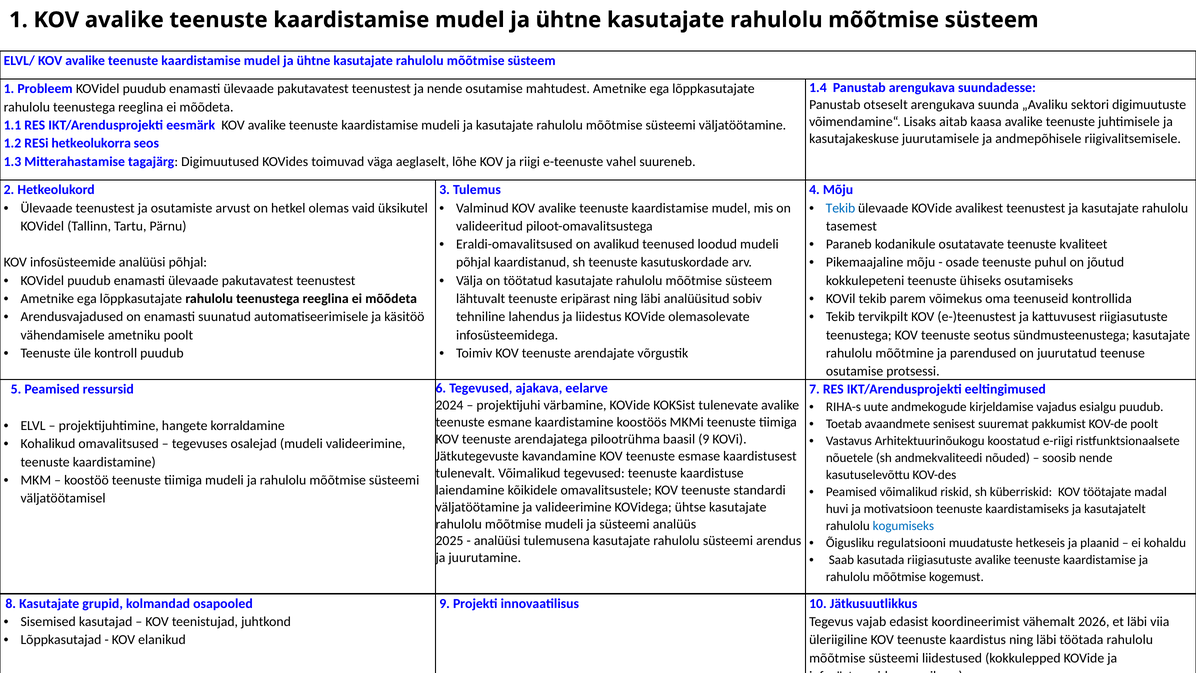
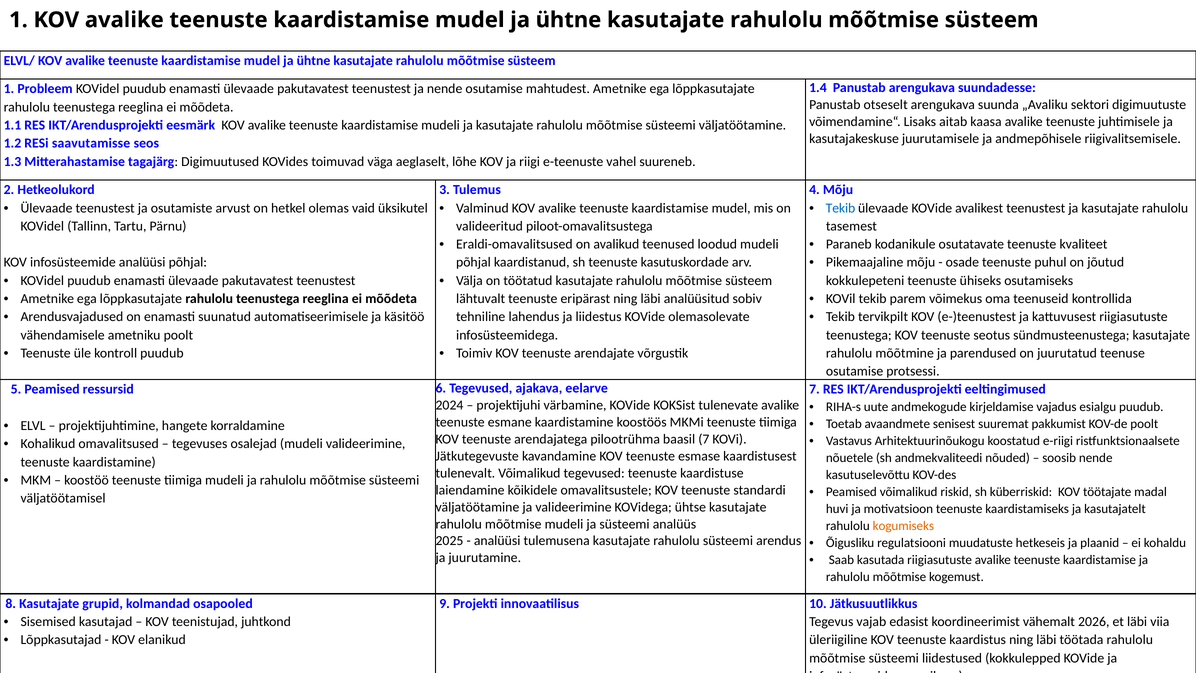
hetkeolukorra: hetkeolukorra -> saavutamisse (91, 143)
baasil 9: 9 -> 7 (704, 439)
kogumiseks colour: blue -> orange (903, 526)
